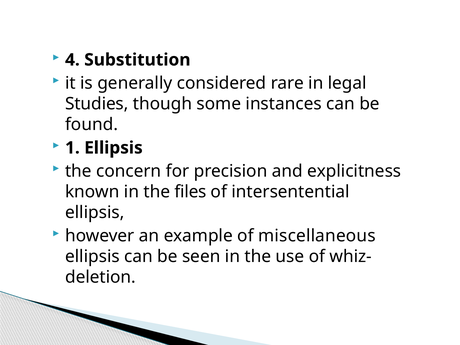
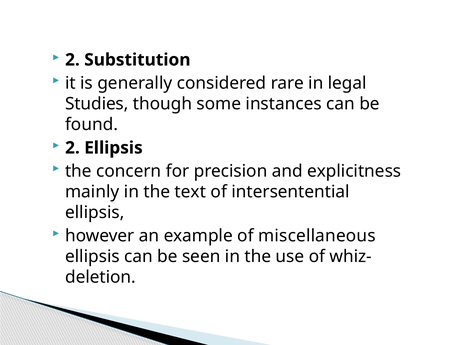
4: 4 -> 2 (72, 60)
1: 1 -> 2 (72, 148)
known: known -> mainly (92, 192)
files: files -> text (190, 192)
